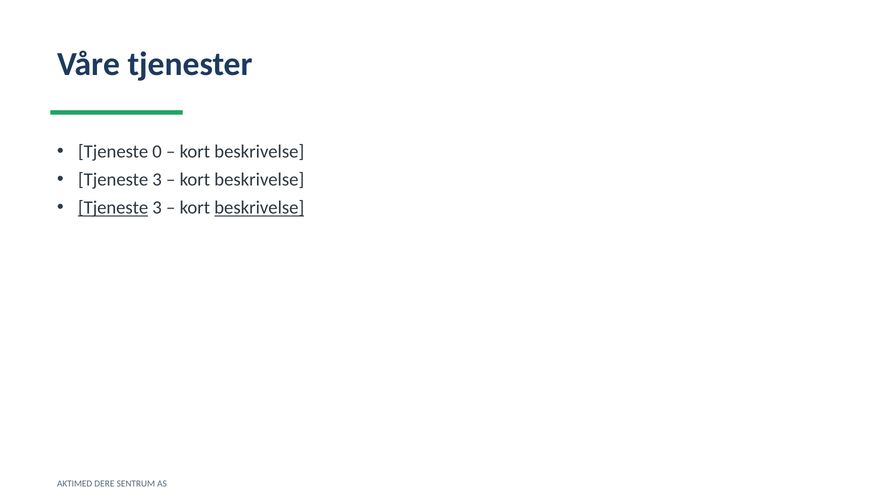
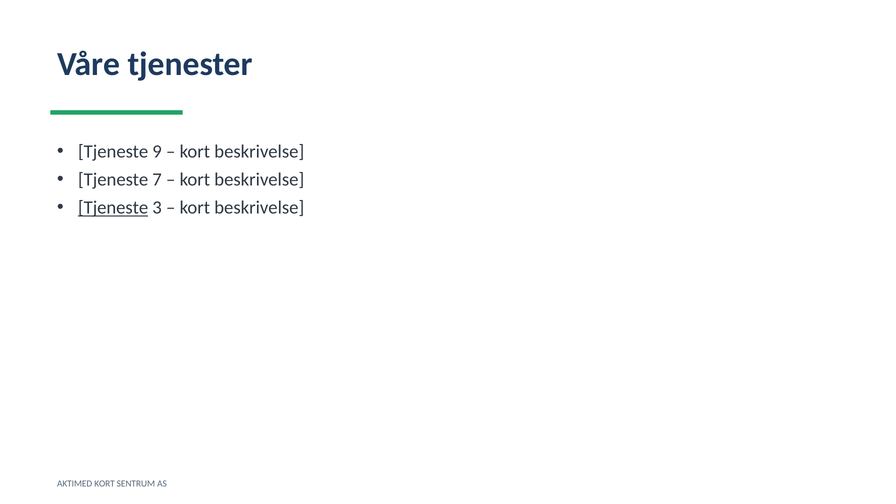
0: 0 -> 9 (157, 152)
3: 3 -> 7 (157, 180)
beskrivelse underline: present -> none (259, 208)
AKTIMED DERE: DERE -> KORT (105, 484)
